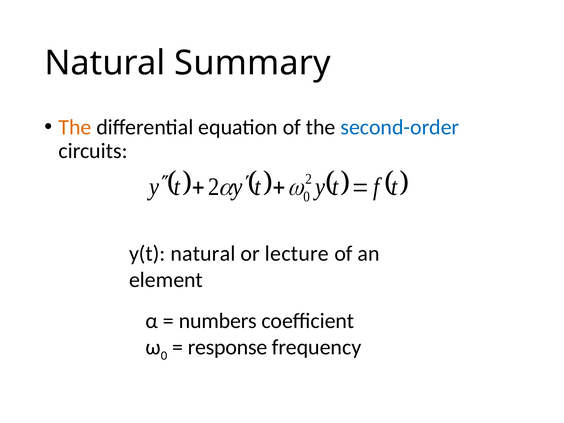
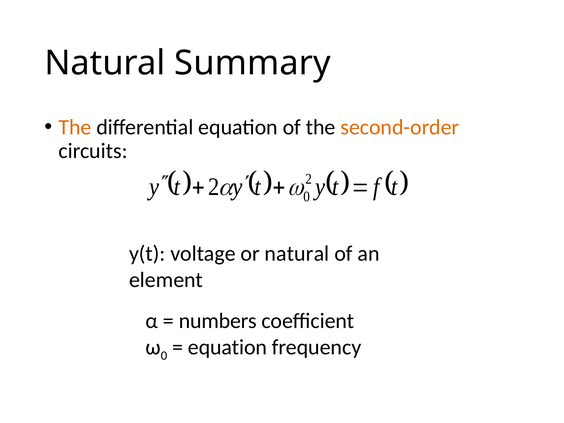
second-order colour: blue -> orange (400, 127)
y(t natural: natural -> voltage (203, 254)
or lecture: lecture -> natural (297, 254)
response: response -> equation (227, 347)
